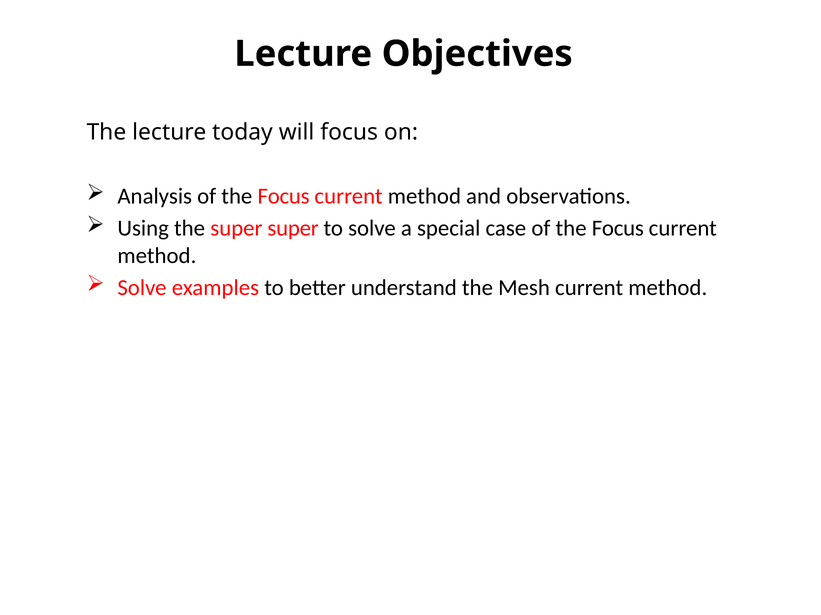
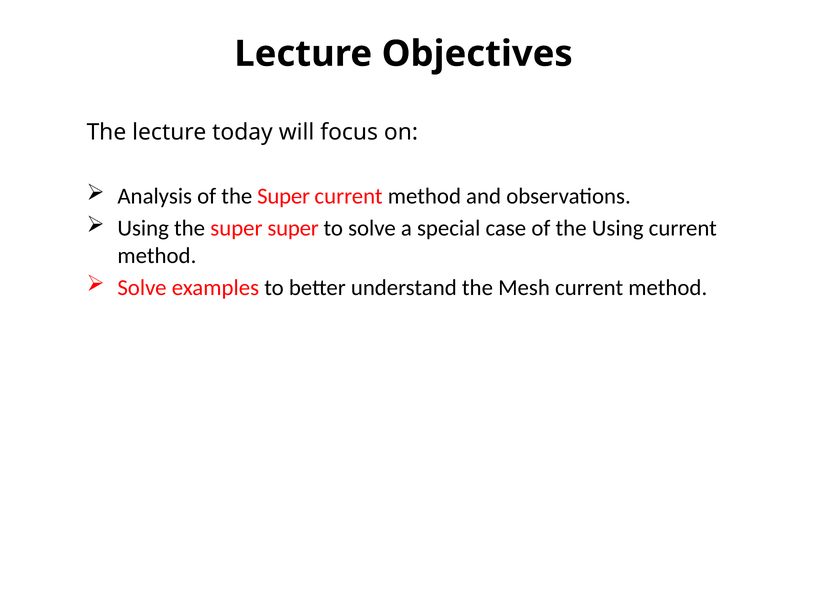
Analysis of the Focus: Focus -> Super (284, 197)
case of the Focus: Focus -> Using (618, 228)
